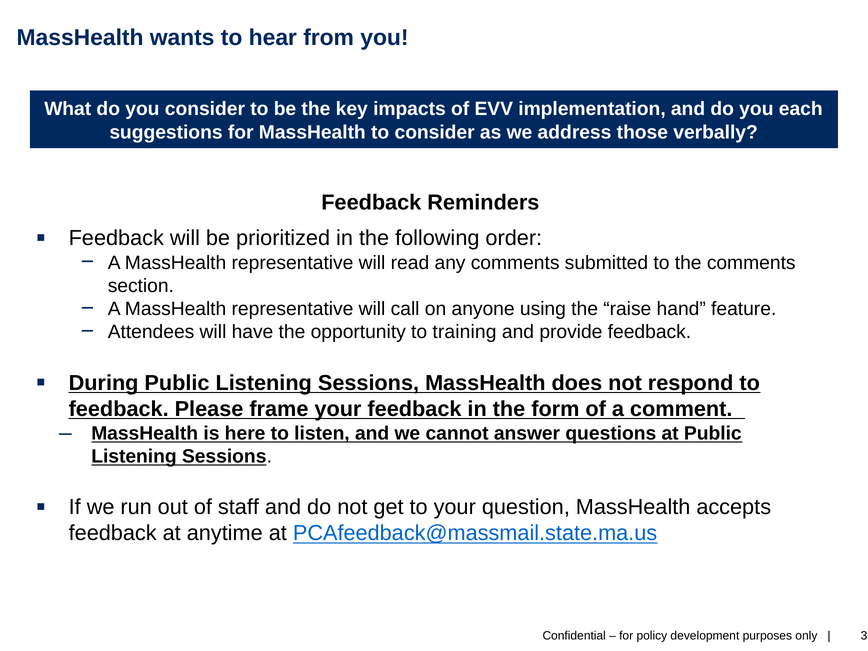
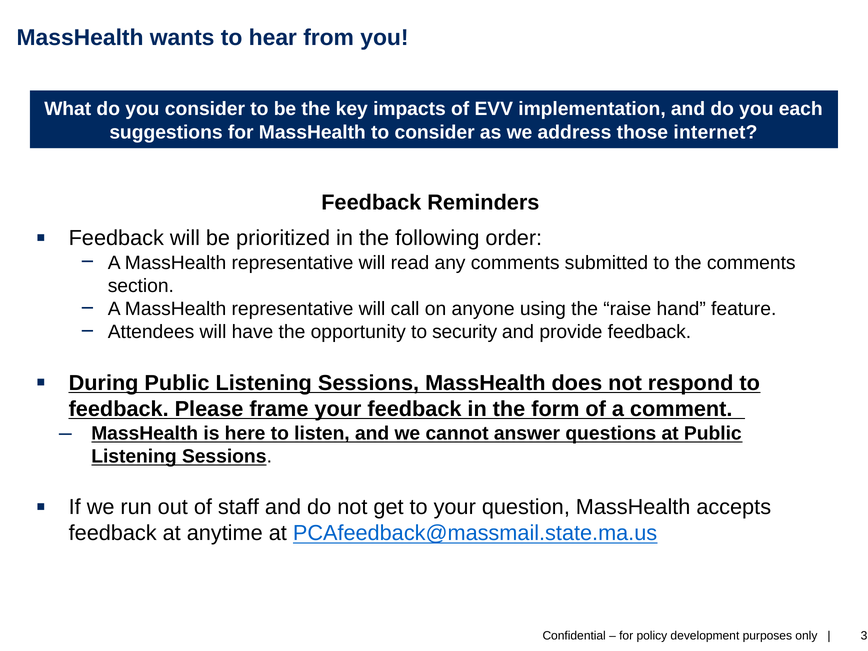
verbally: verbally -> internet (715, 132)
training: training -> security (465, 332)
